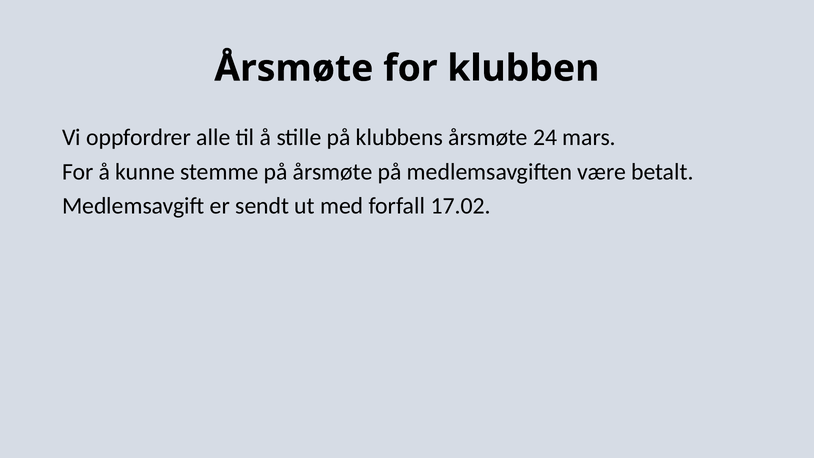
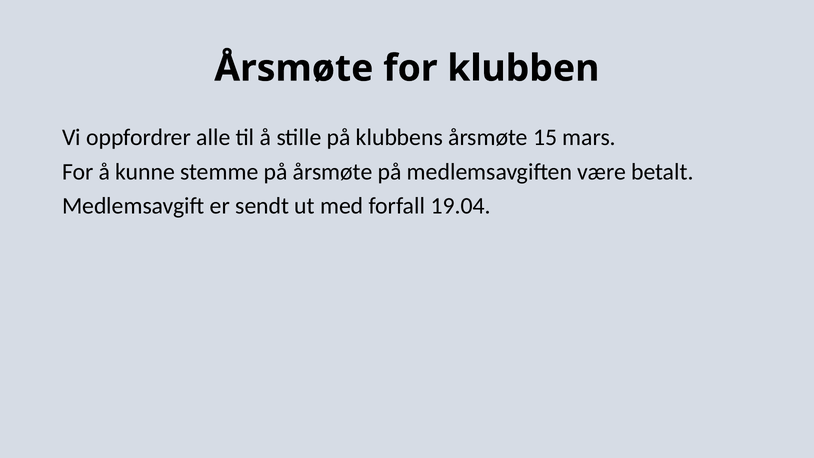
24: 24 -> 15 (545, 138)
17.02: 17.02 -> 19.04 (461, 206)
